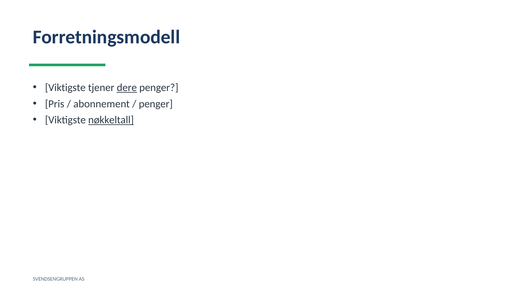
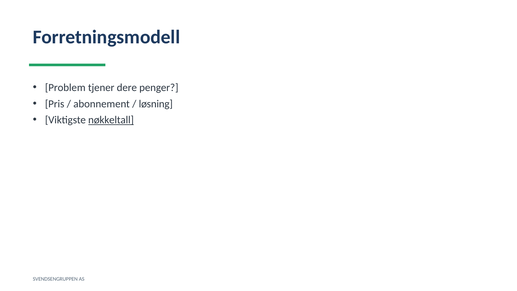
Viktigste: Viktigste -> Problem (65, 88)
dere underline: present -> none (127, 88)
penger: penger -> løsning (156, 104)
